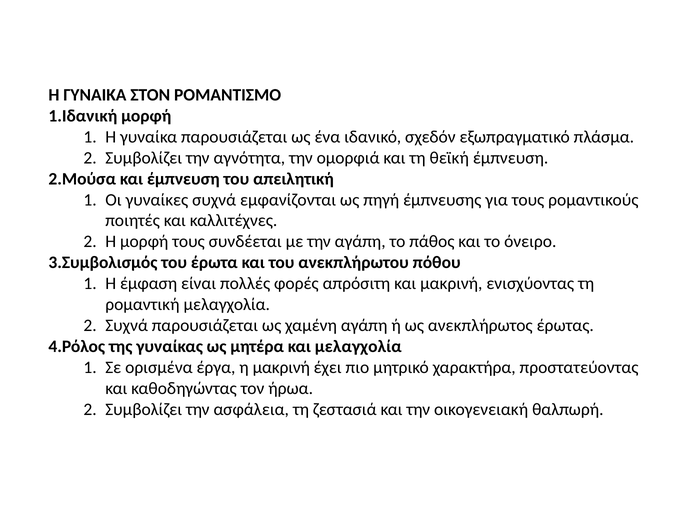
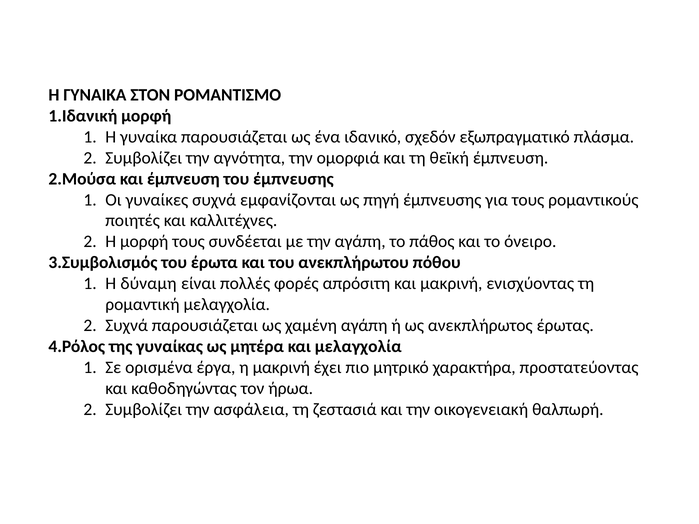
του απειλητική: απειλητική -> έμπνευσης (293, 179)
έμφαση: έμφαση -> δύναμη (149, 284)
